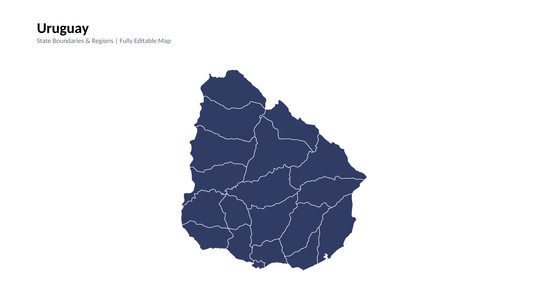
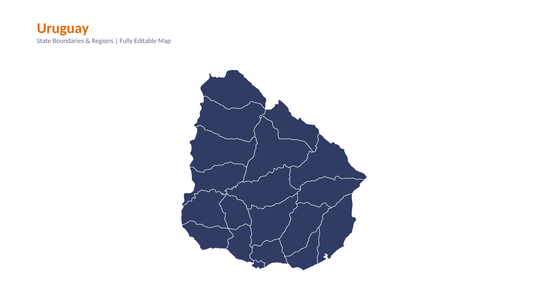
Uruguay colour: black -> orange (63, 28)
